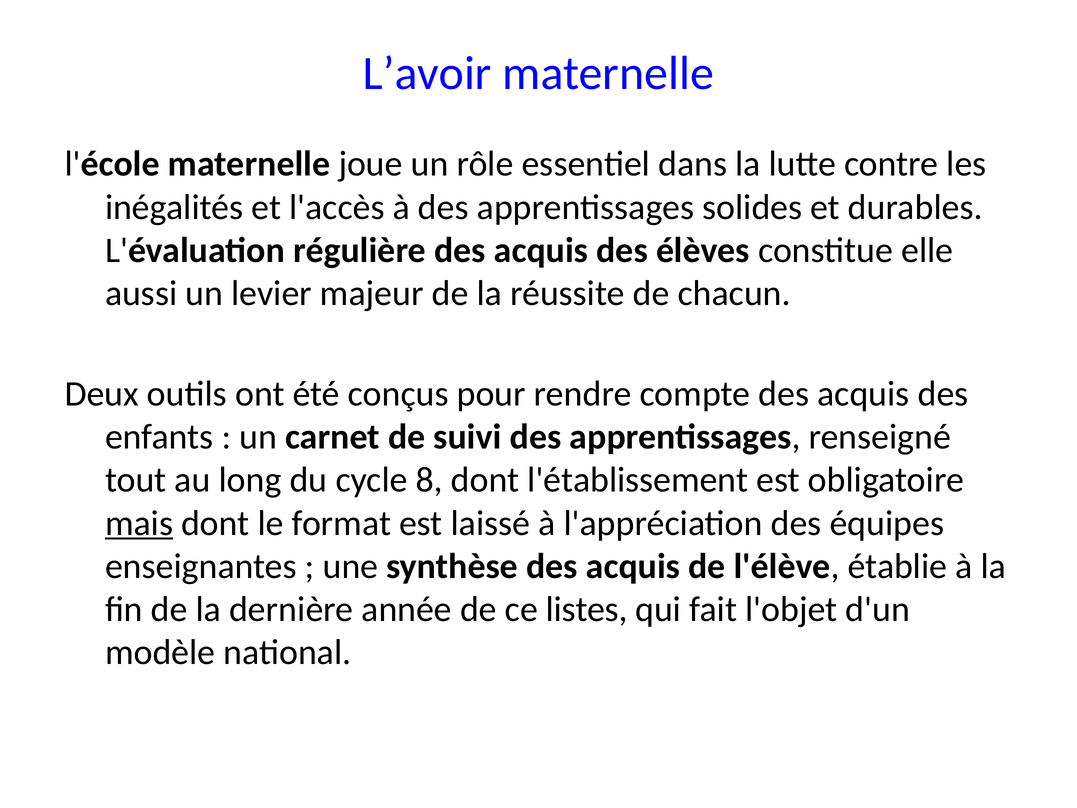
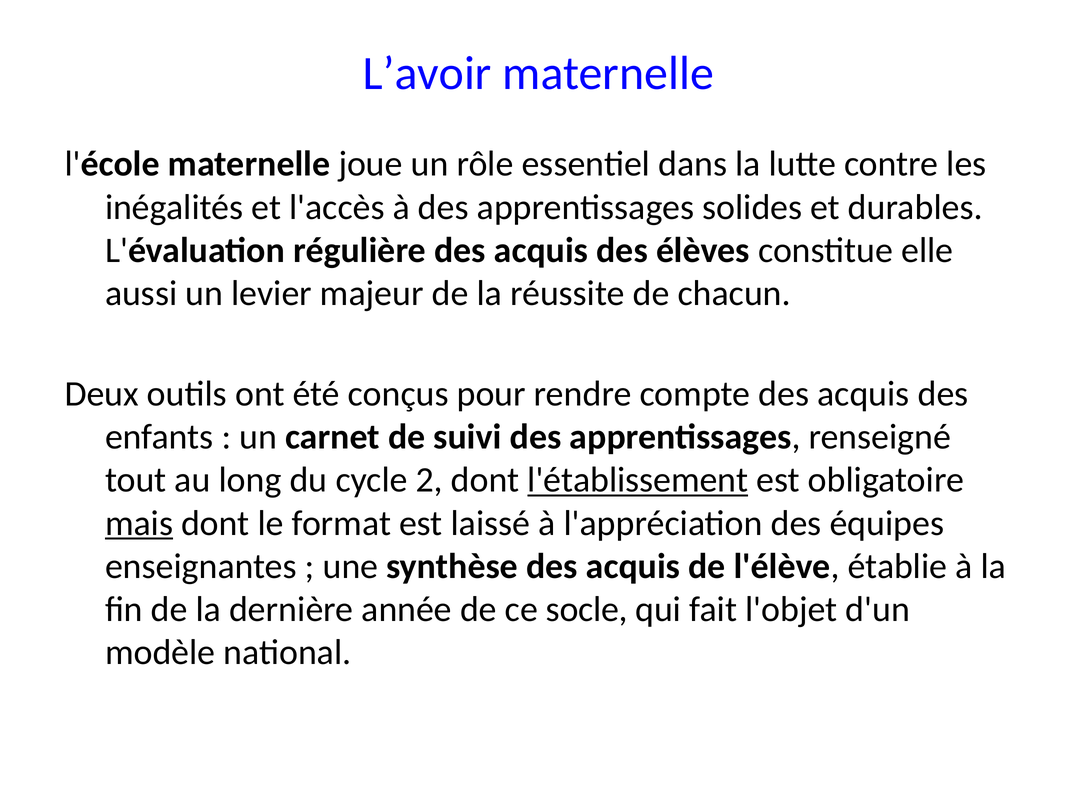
8: 8 -> 2 (429, 480)
l'établissement underline: none -> present (638, 480)
listes: listes -> socle (587, 609)
